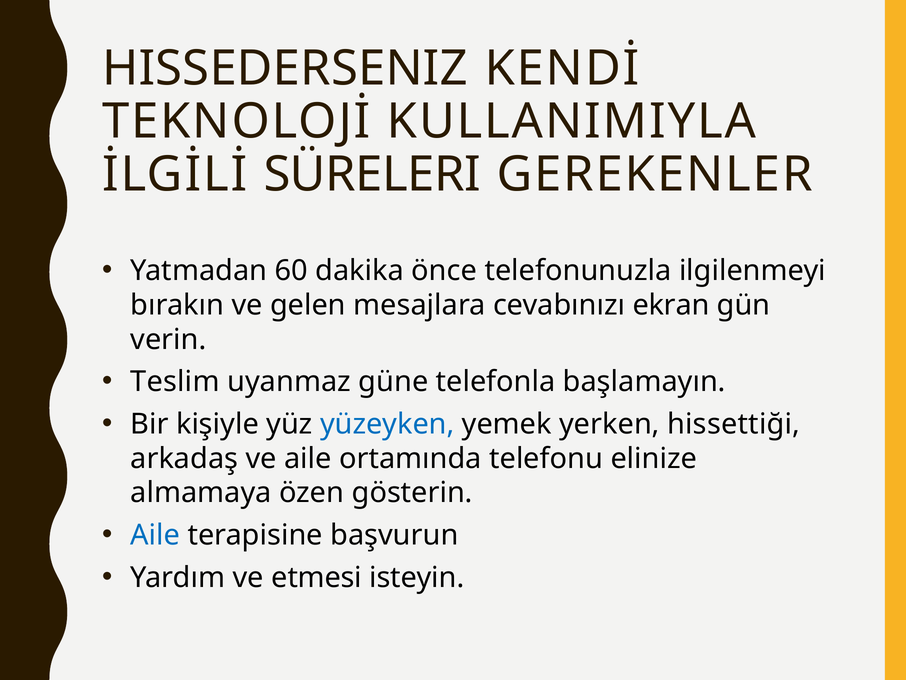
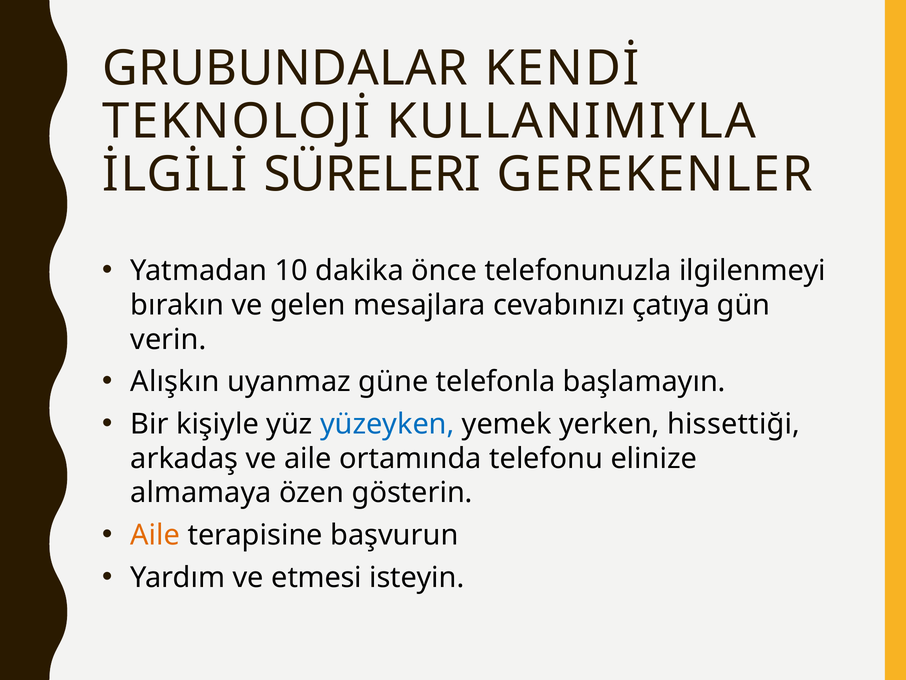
HISSEDERSENIZ: HISSEDERSENIZ -> GRUBUNDALAR (285, 69)
60: 60 -> 10 (291, 271)
ekran: ekran -> çatıya (671, 305)
Teslim: Teslim -> Alışkın (175, 382)
Aile colour: blue -> orange (155, 535)
